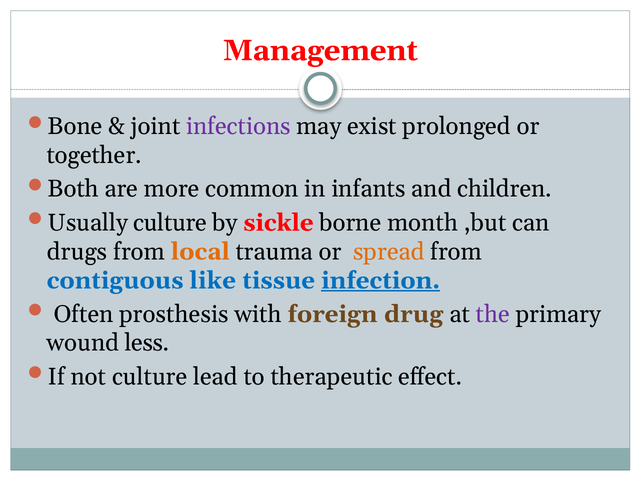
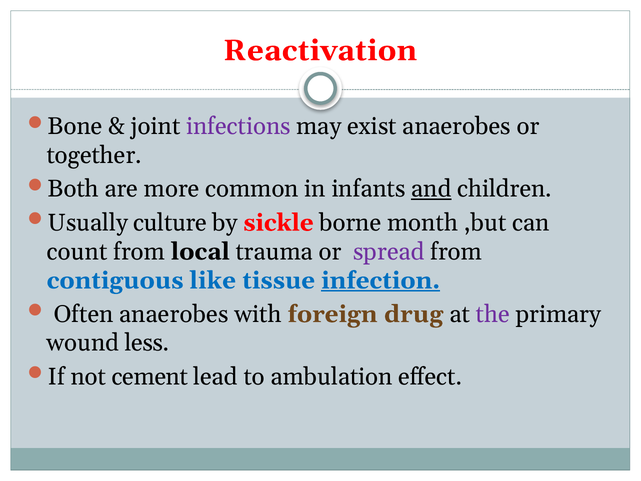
Management: Management -> Reactivation (320, 50)
exist prolonged: prolonged -> anaerobes (457, 126)
and underline: none -> present (431, 189)
drugs: drugs -> count (77, 251)
local colour: orange -> black (200, 251)
spread colour: orange -> purple (389, 251)
Often prosthesis: prosthesis -> anaerobes (174, 314)
not culture: culture -> cement (150, 377)
therapeutic: therapeutic -> ambulation (332, 377)
